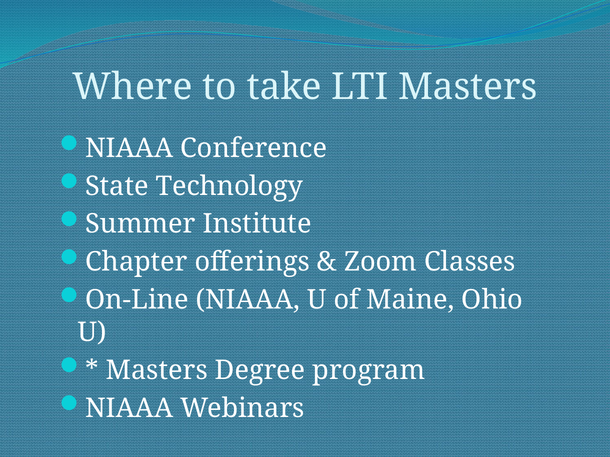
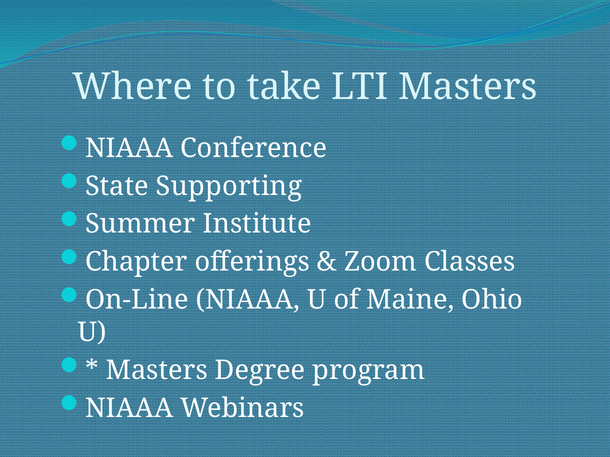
Technology: Technology -> Supporting (229, 186)
